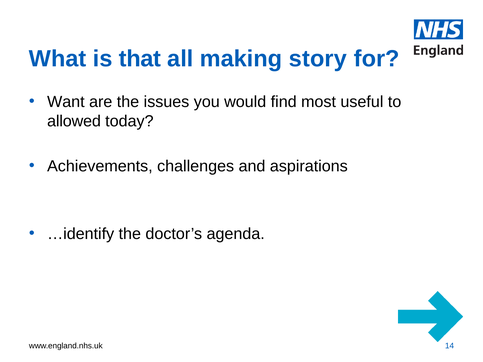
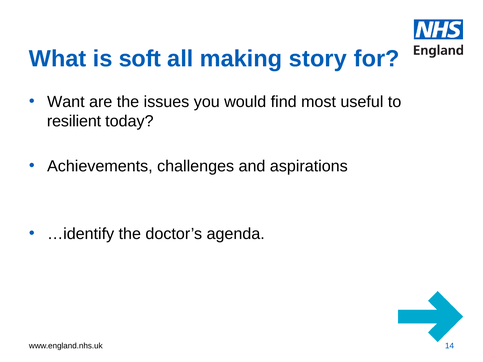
that: that -> soft (140, 59)
allowed: allowed -> resilient (74, 121)
